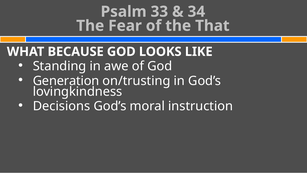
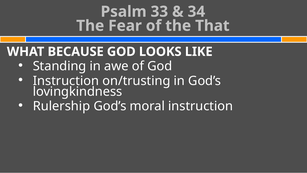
Generation: Generation -> Instruction (66, 81)
Decisions: Decisions -> Rulership (61, 106)
